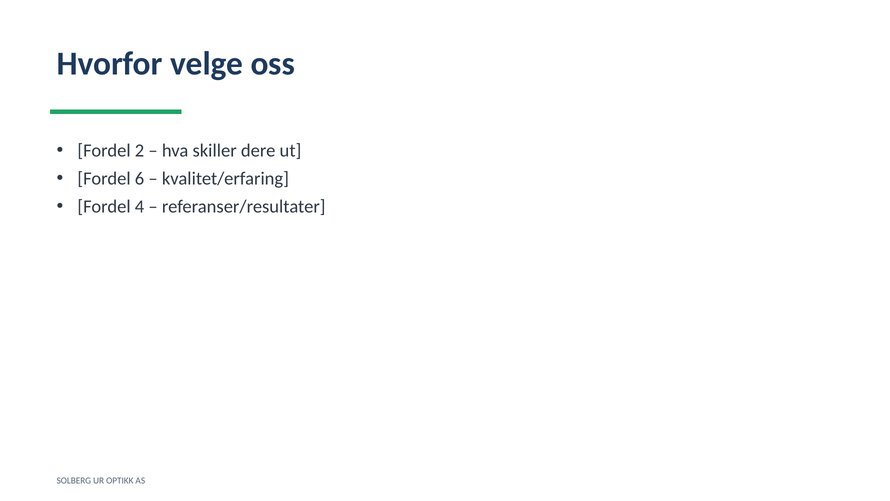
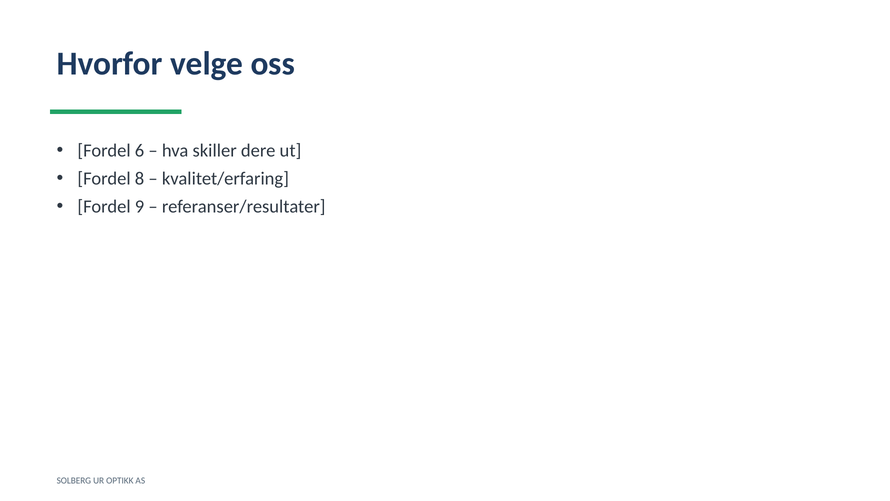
2: 2 -> 6 (140, 151)
6: 6 -> 8 (140, 179)
4: 4 -> 9 (140, 206)
